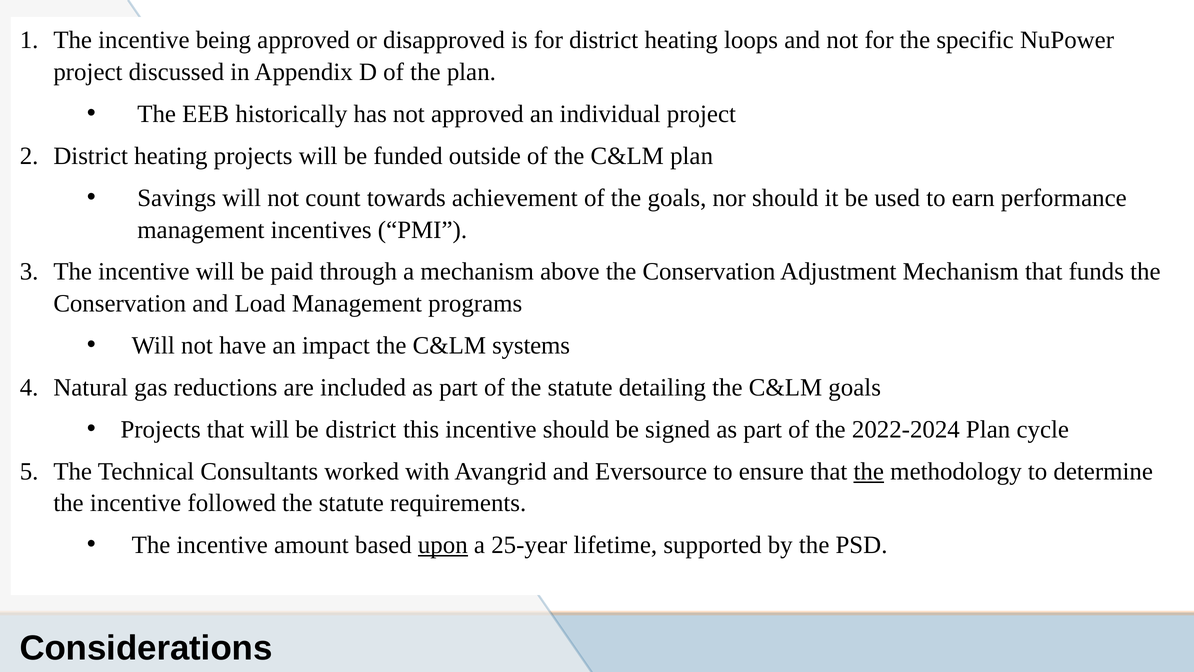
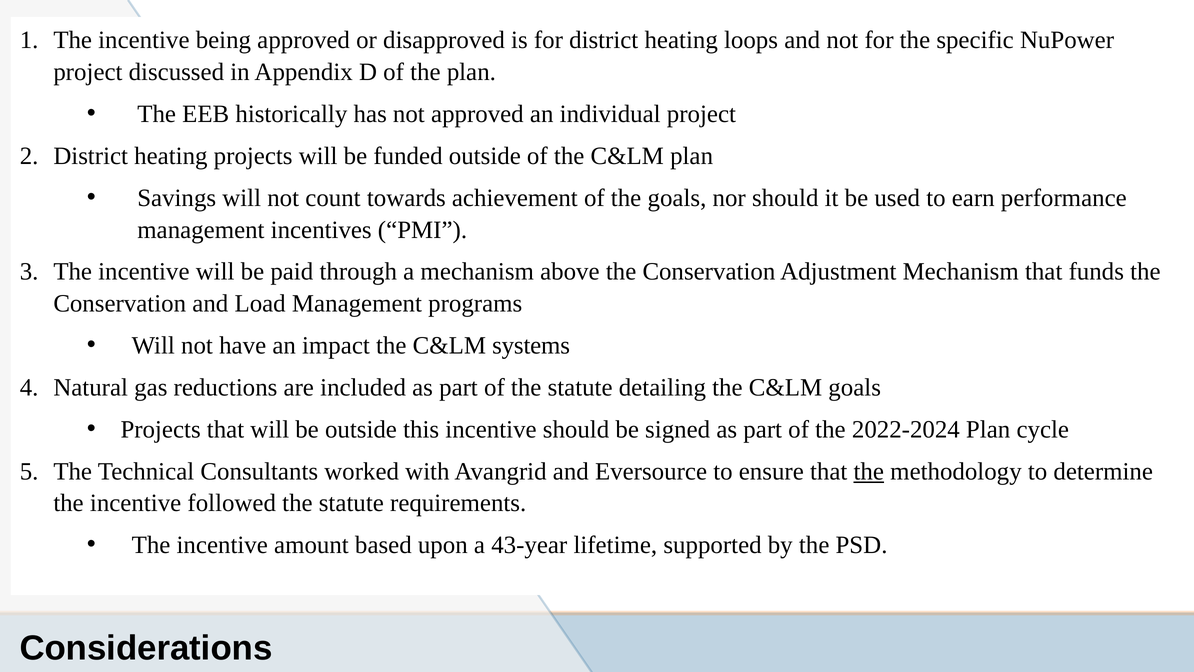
be district: district -> outside (361, 429)
upon underline: present -> none (443, 545)
25-year: 25-year -> 43-year (529, 545)
